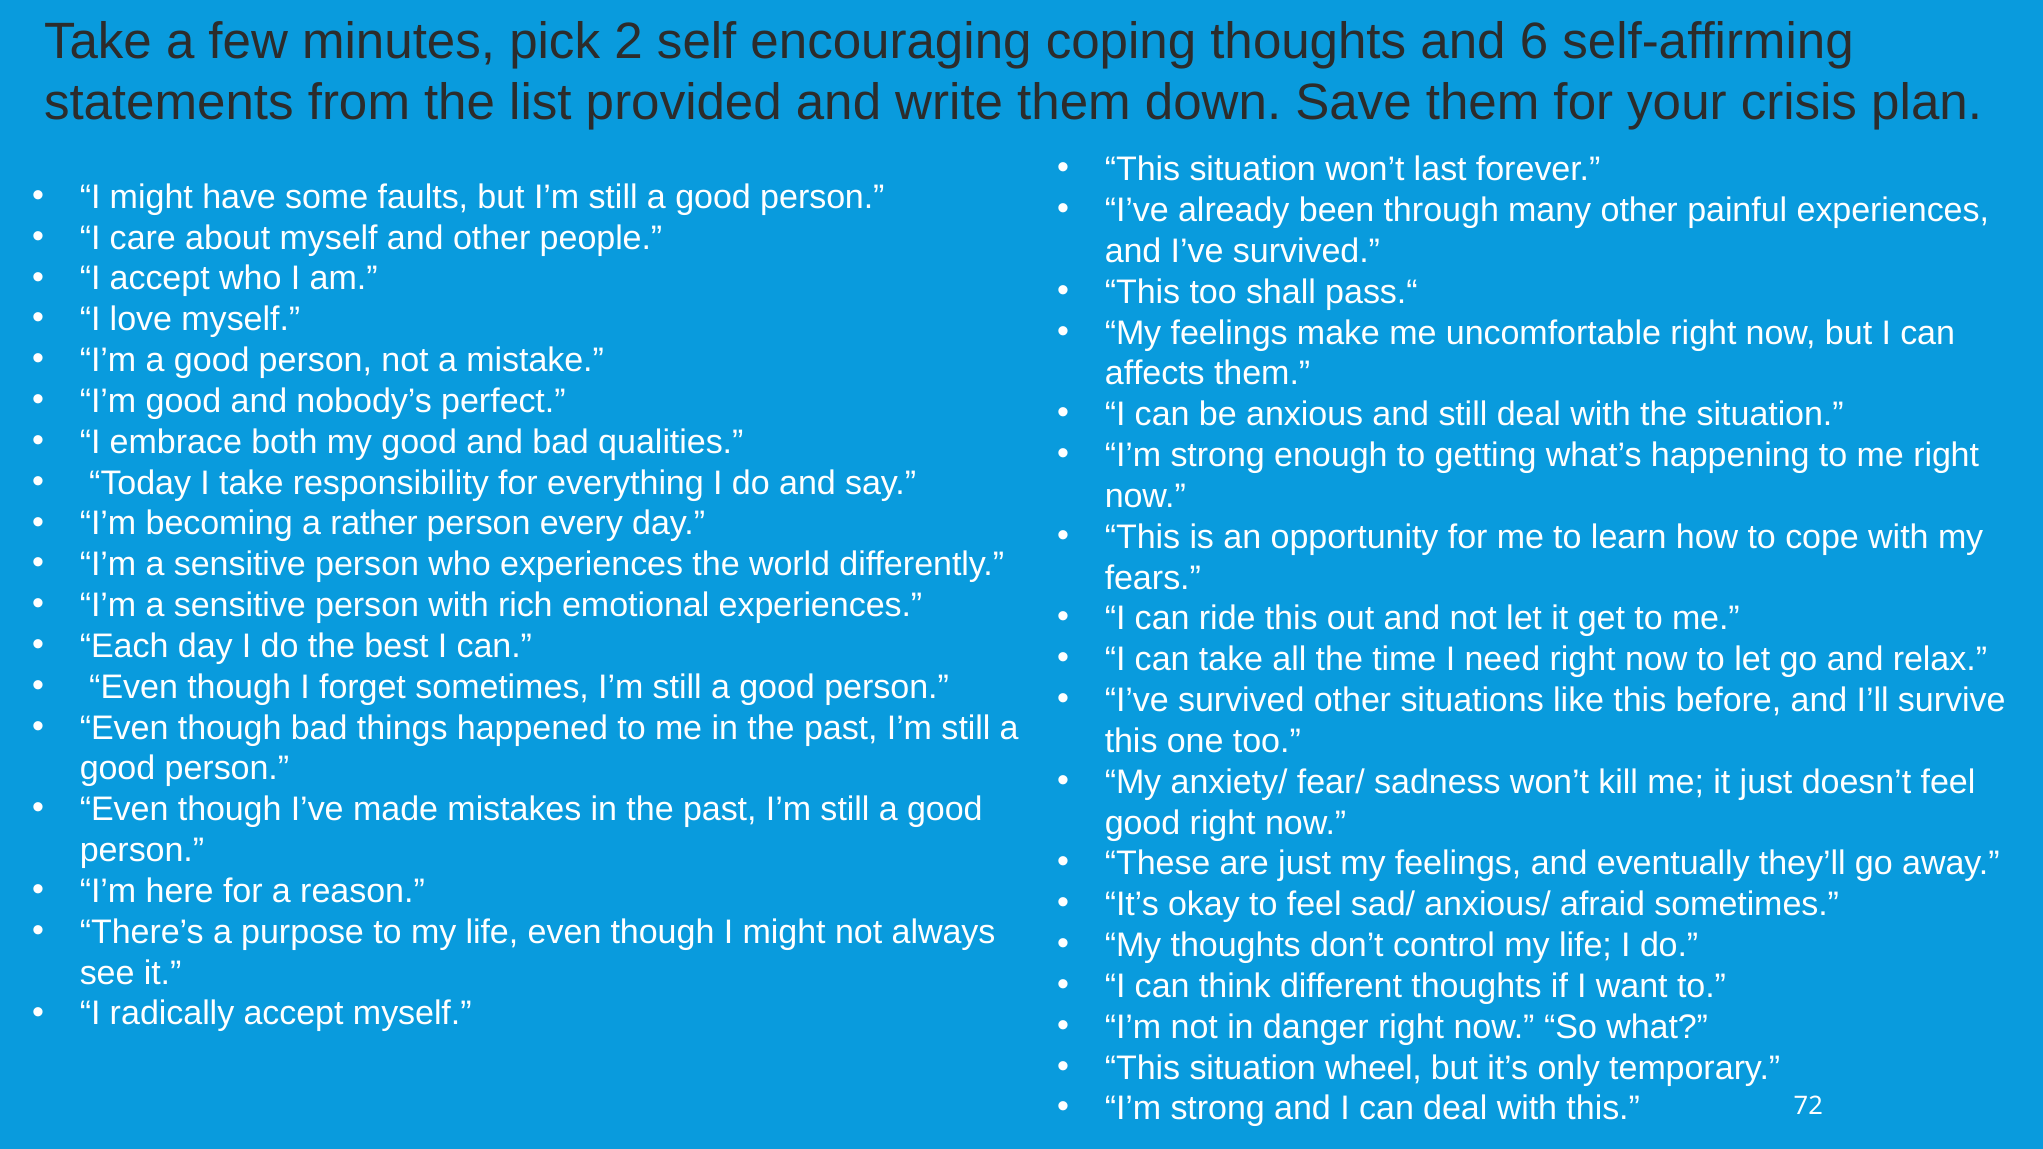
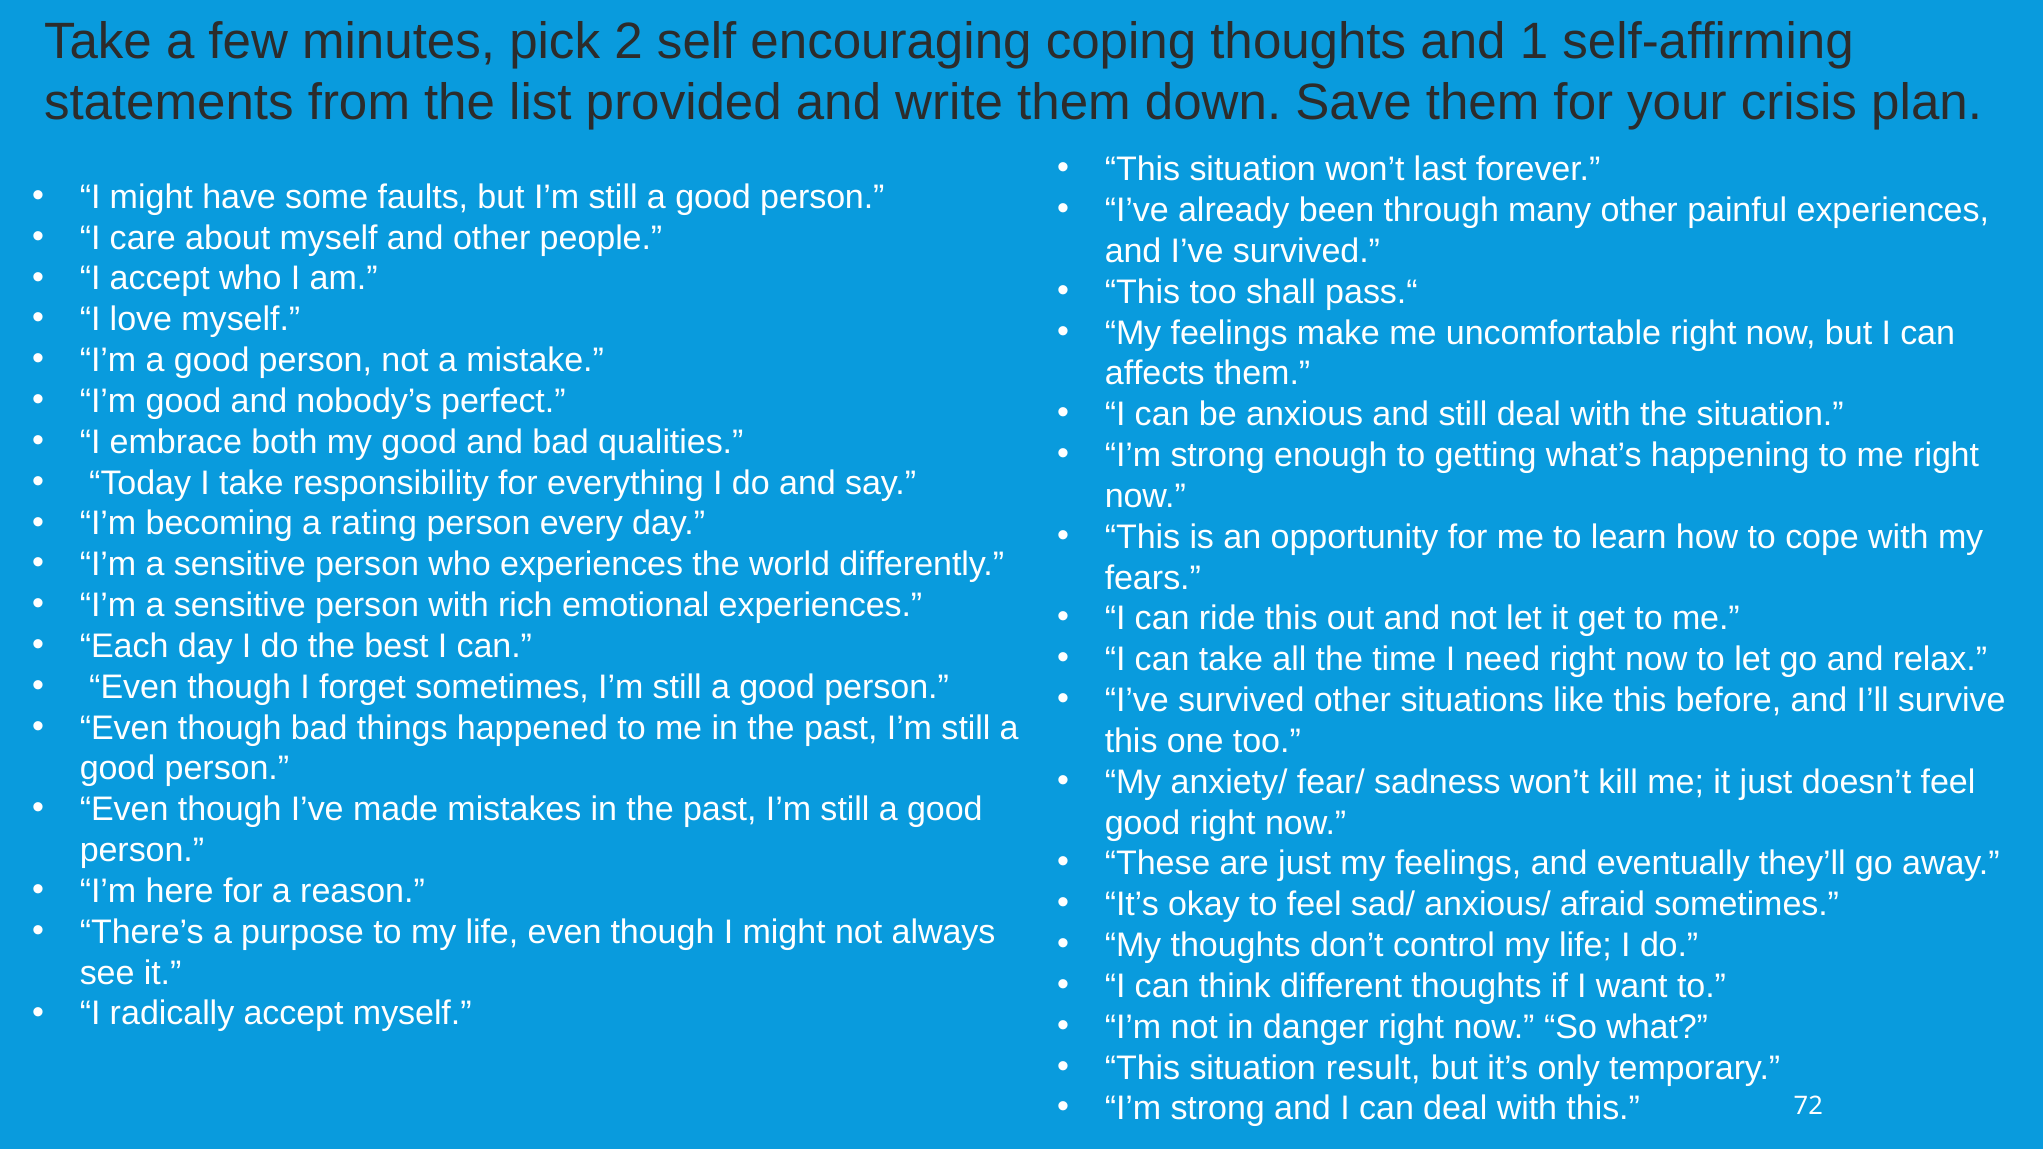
6: 6 -> 1 (1534, 42)
rather: rather -> rating (374, 524)
wheel: wheel -> result (1373, 1068)
